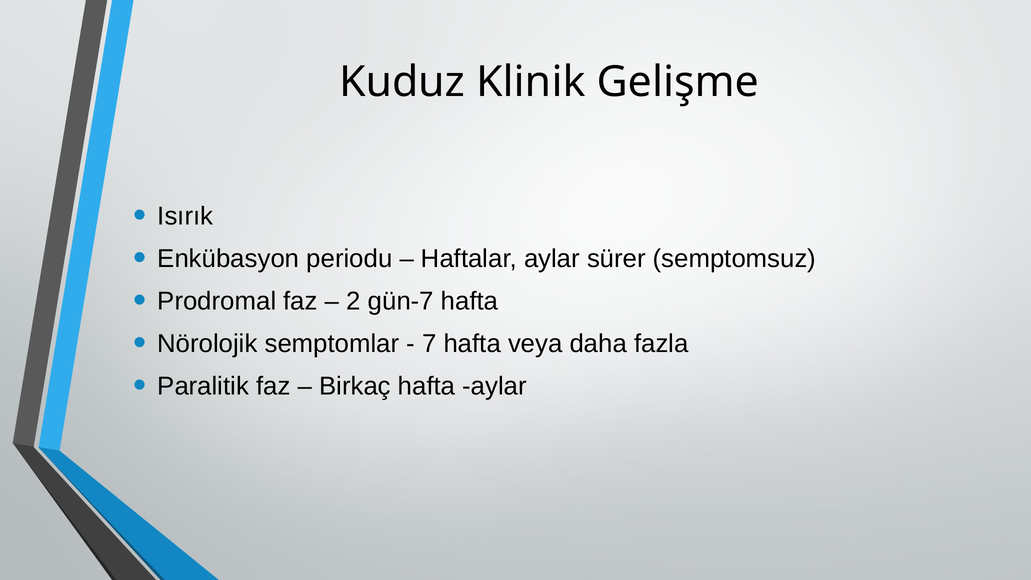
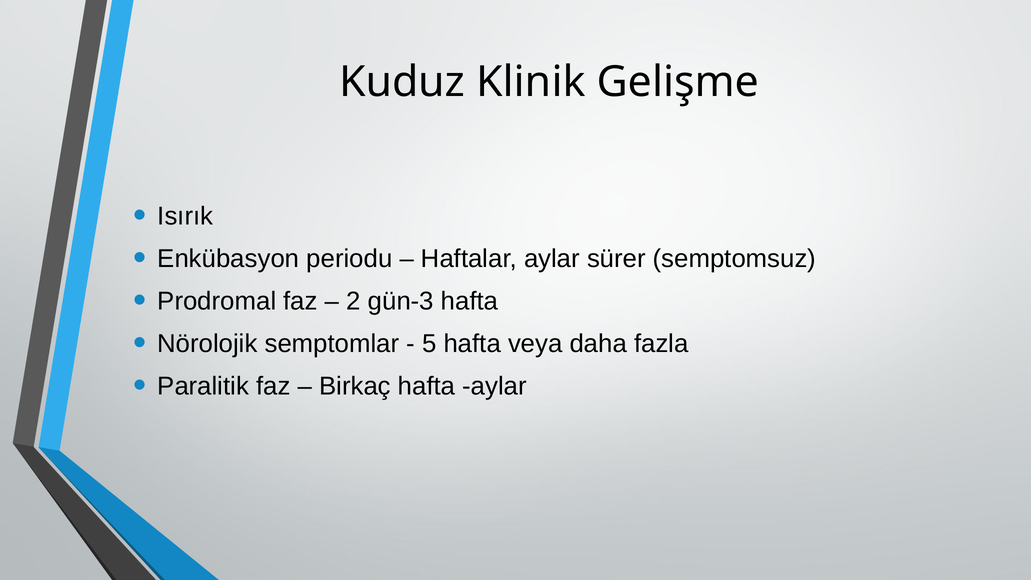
gün-7: gün-7 -> gün-3 (401, 301)
7: 7 -> 5 (429, 344)
